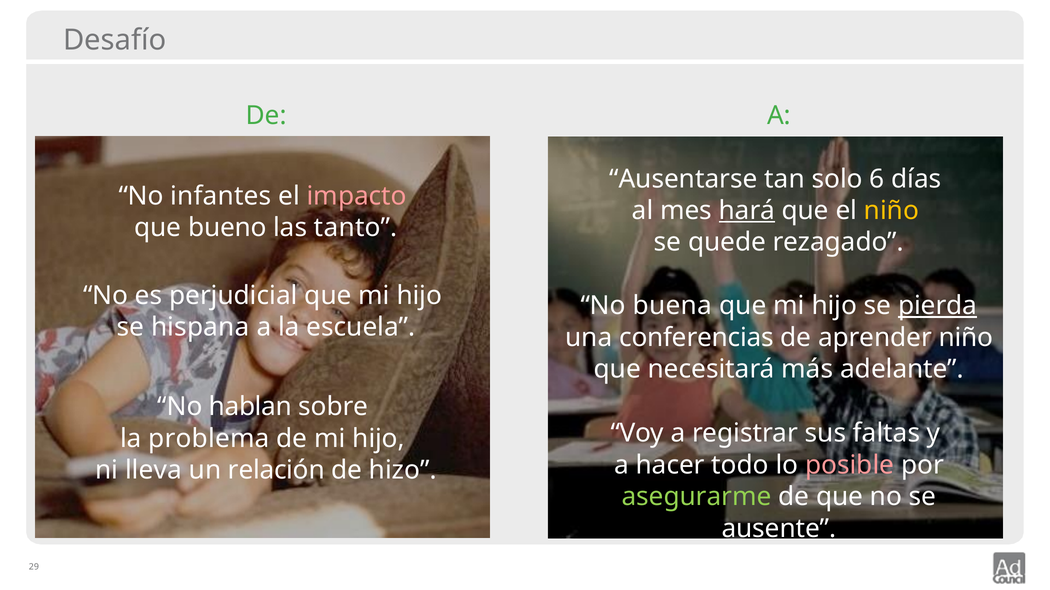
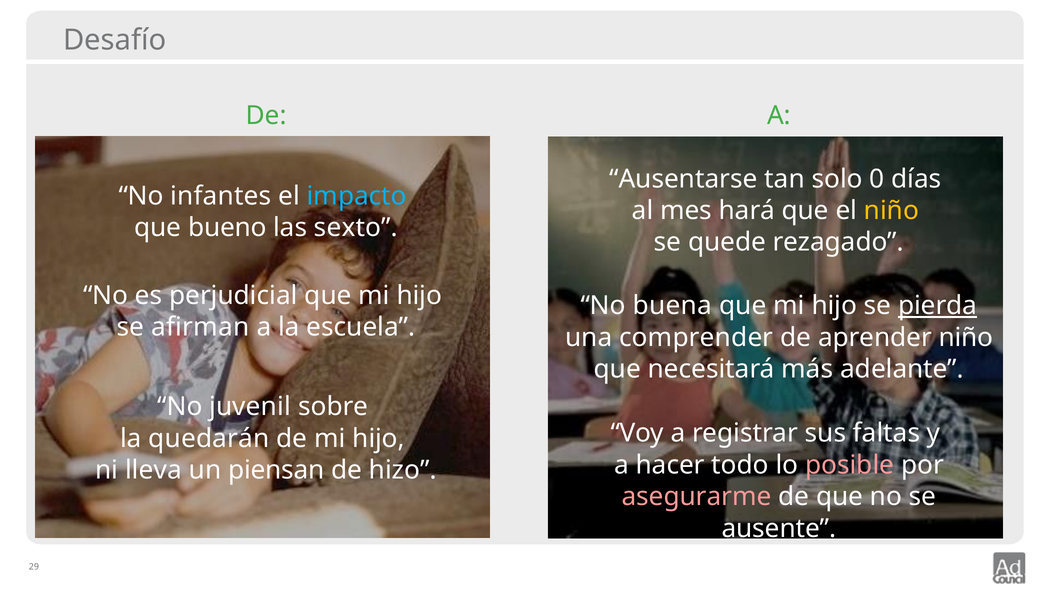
6: 6 -> 0 (877, 179)
impacto colour: pink -> light blue (357, 196)
hará underline: present -> none (747, 211)
tanto: tanto -> sexto (356, 228)
hispana: hispana -> afirman (200, 328)
conferencias: conferencias -> comprender (696, 338)
hablan: hablan -> juvenil (250, 407)
problema: problema -> quedarán (209, 439)
relación: relación -> piensan (276, 471)
asegurarme colour: light green -> pink (697, 497)
